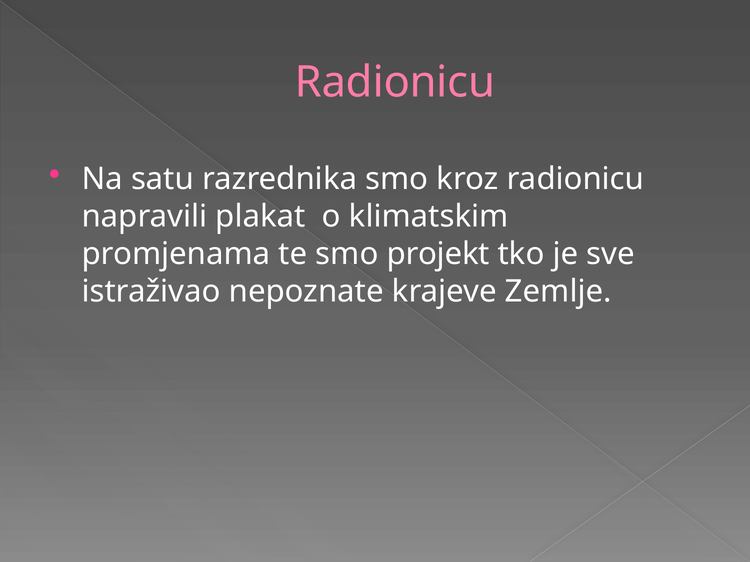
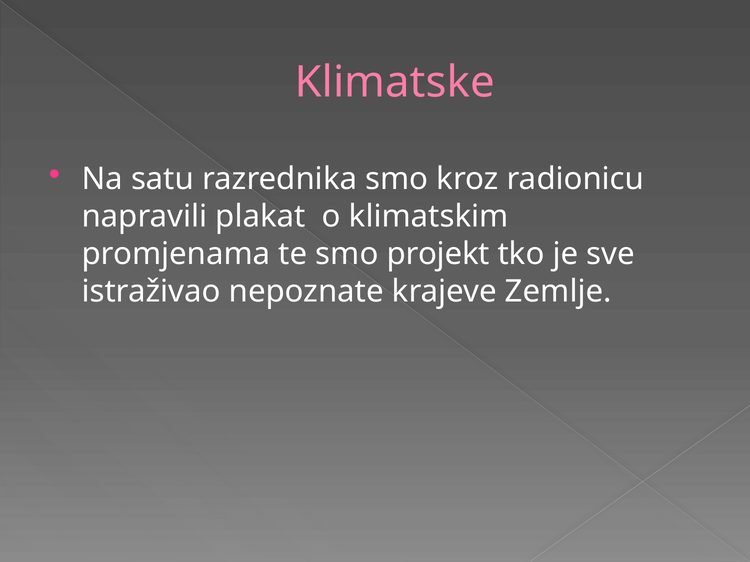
Radionicu: Radionicu -> Klimatske (395, 82)
